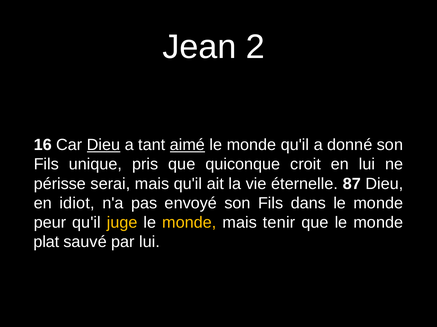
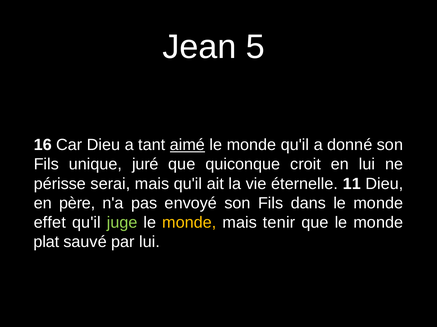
2: 2 -> 5 (255, 47)
Dieu underline: present -> none (104, 145)
pris: pris -> juré (145, 165)
87: 87 -> 11 (352, 184)
idiot: idiot -> père (77, 204)
peur: peur -> effet (50, 223)
juge colour: yellow -> light green (122, 223)
